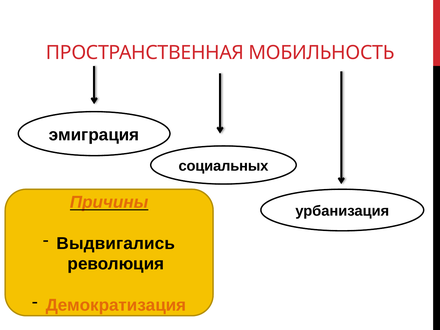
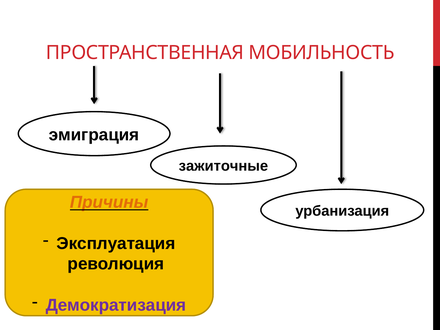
социальных: социальных -> зажиточные (223, 166)
Выдвигались: Выдвигались -> Эксплуатация (116, 243)
Демократизация colour: orange -> purple (116, 305)
